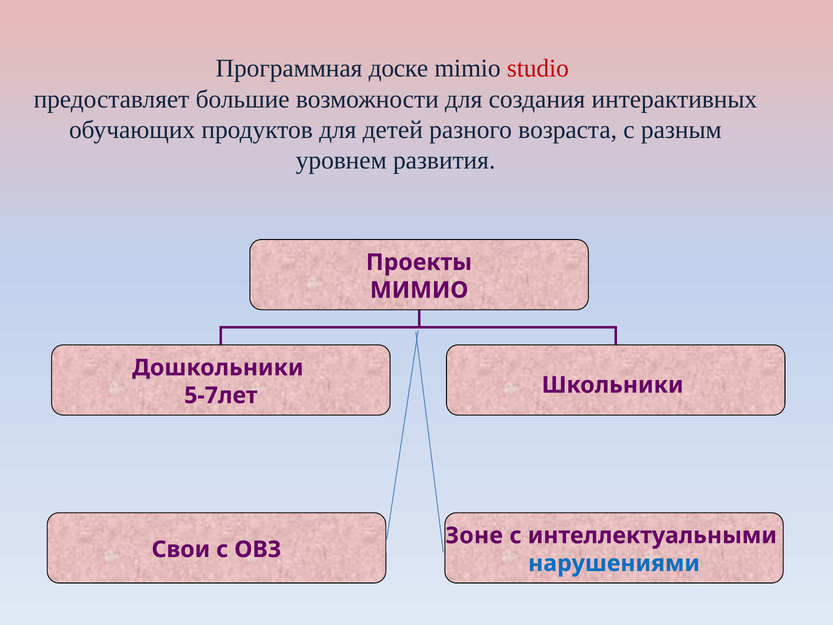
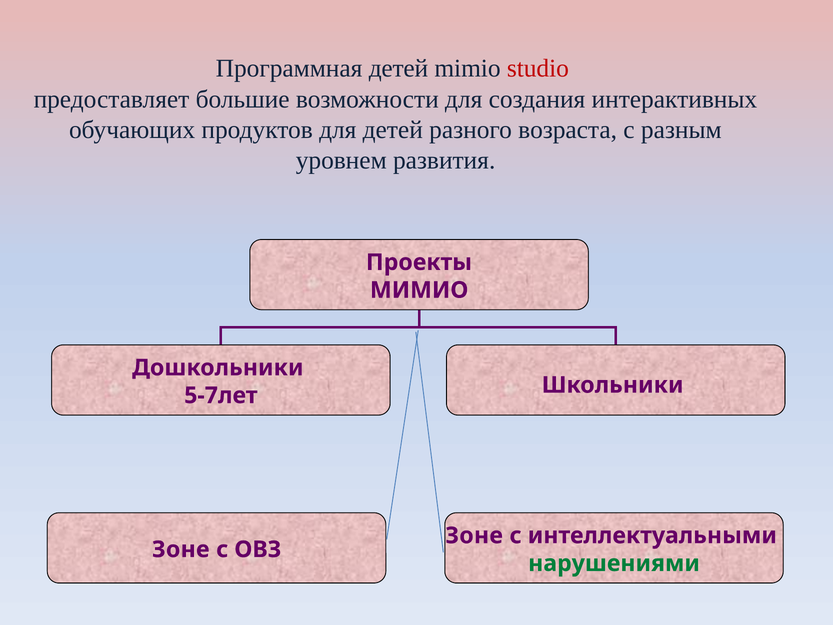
Программная доске: доске -> детей (398, 69)
Свои: Свои -> Зоне (181, 549)
нарушениями colour: blue -> green (614, 563)
